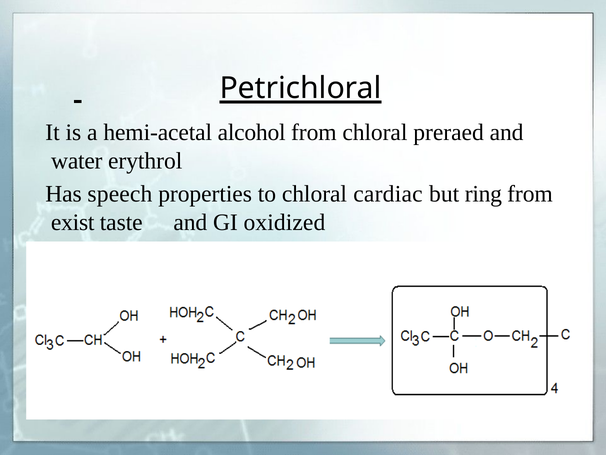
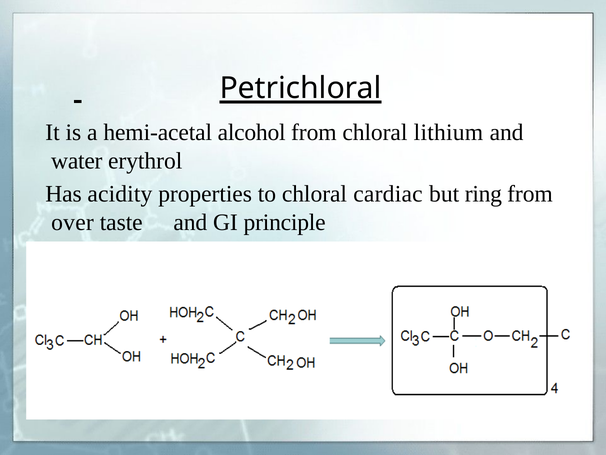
preraed: preraed -> lithium (448, 132)
speech: speech -> acidity (120, 194)
exist: exist -> over (72, 222)
oxidized: oxidized -> principle (285, 222)
